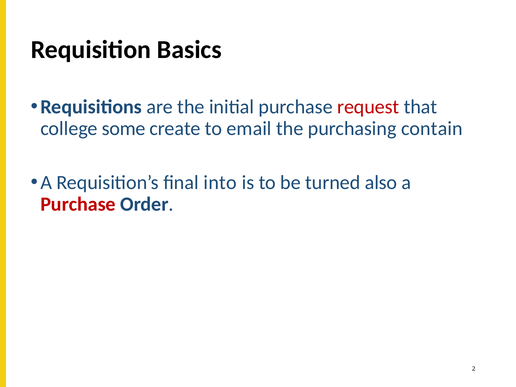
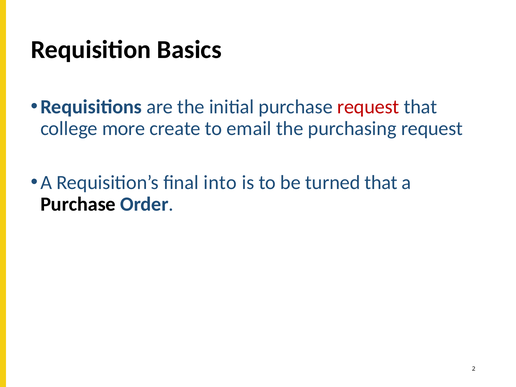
some: some -> more (124, 128)
purchasing contain: contain -> request (432, 128)
turned also: also -> that (381, 182)
Purchase colour: red -> black (78, 204)
